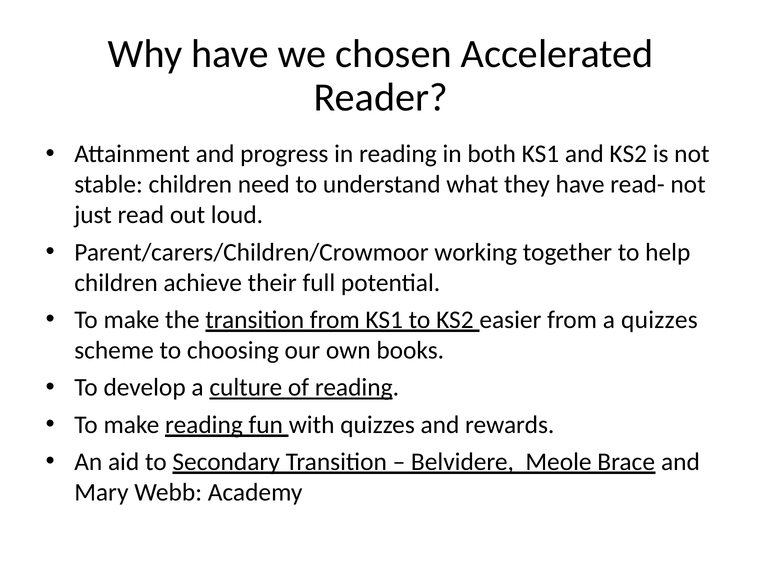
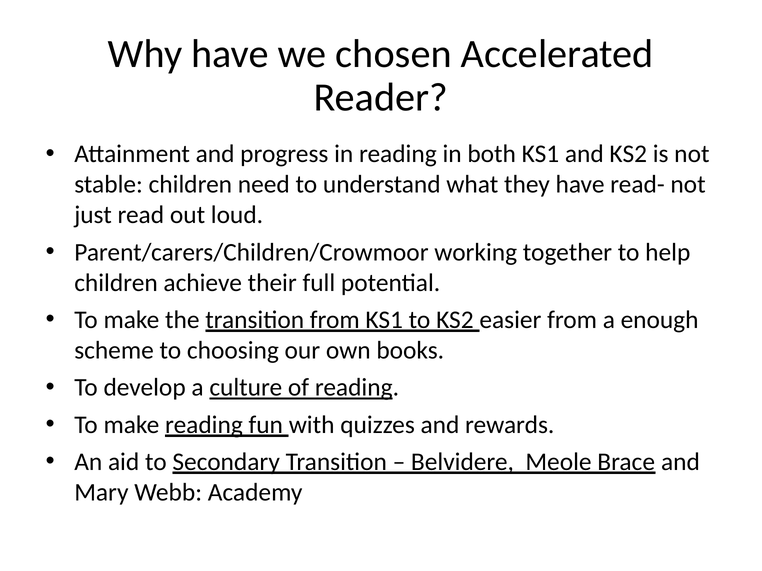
a quizzes: quizzes -> enough (660, 320)
